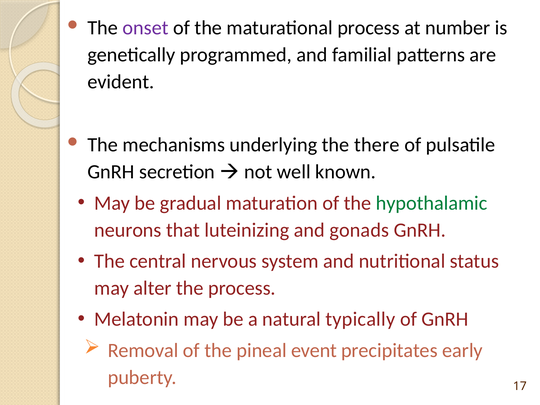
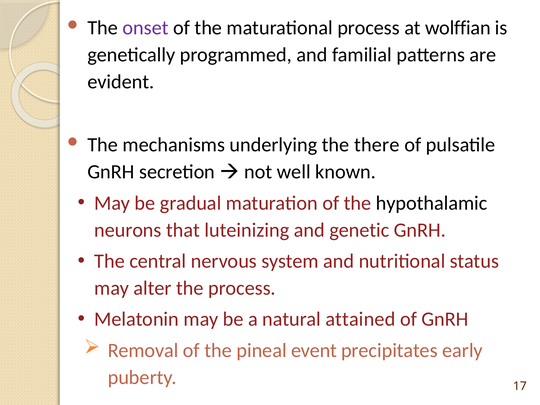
number: number -> wolffian (458, 28)
hypothalamic colour: green -> black (432, 203)
gonads: gonads -> genetic (359, 230)
typically: typically -> attained (360, 319)
